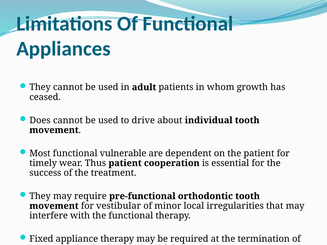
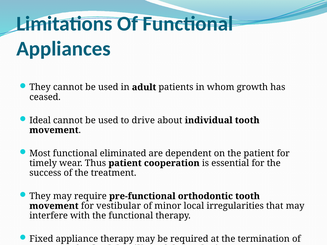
Does: Does -> Ideal (40, 120)
vulnerable: vulnerable -> eliminated (123, 153)
